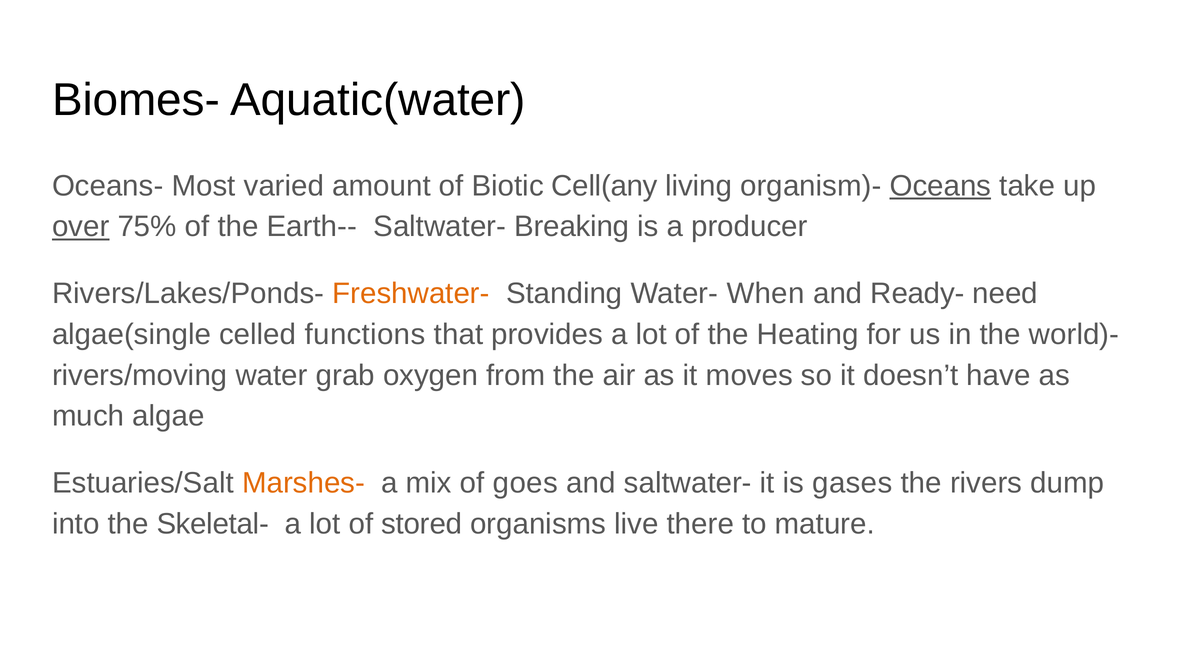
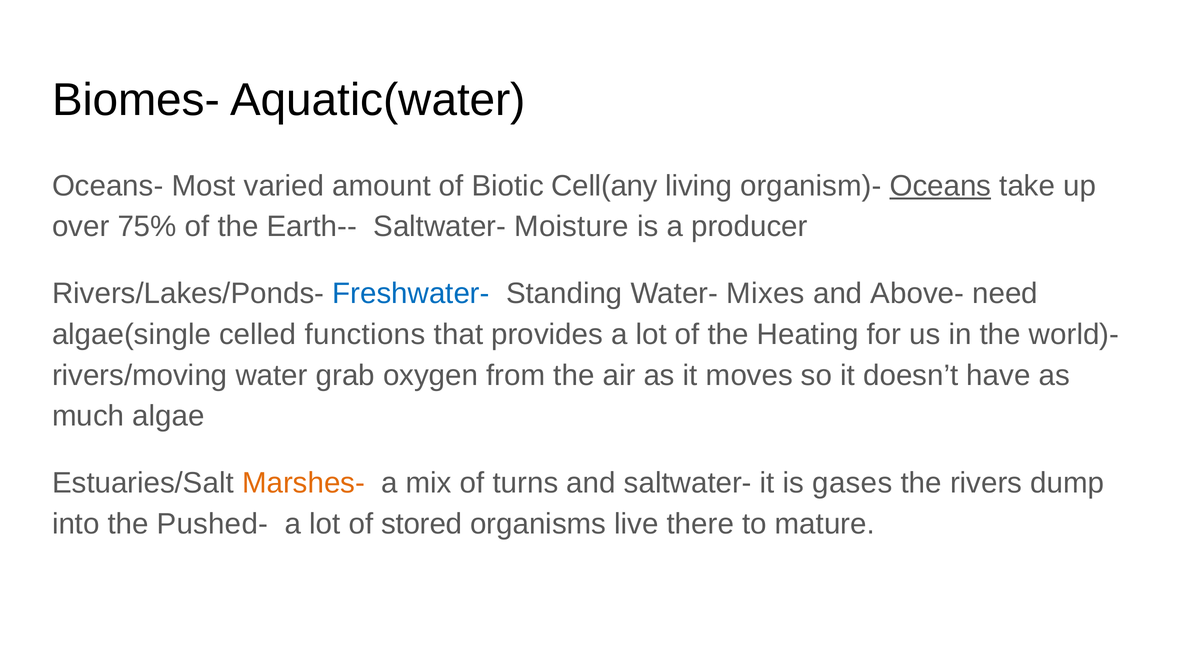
over underline: present -> none (81, 226)
Breaking: Breaking -> Moisture (572, 226)
Freshwater- colour: orange -> blue (411, 293)
When: When -> Mixes (765, 293)
Ready-: Ready- -> Above- (917, 293)
goes: goes -> turns (526, 483)
Skeletal-: Skeletal- -> Pushed- (212, 523)
